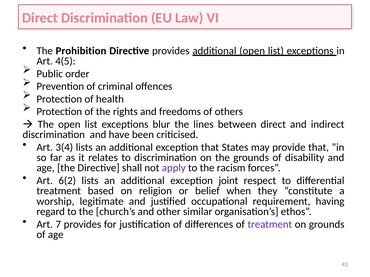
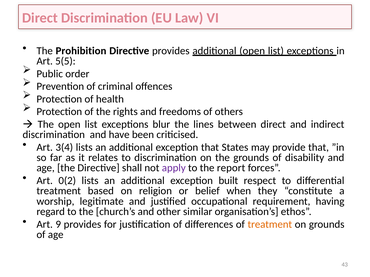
4(5: 4(5 -> 5(5 (65, 61)
racism: racism -> report (231, 168)
6(2: 6(2 -> 0(2 (67, 181)
joint: joint -> built (228, 181)
7: 7 -> 9 (58, 225)
treatment colour: purple -> orange (270, 225)
